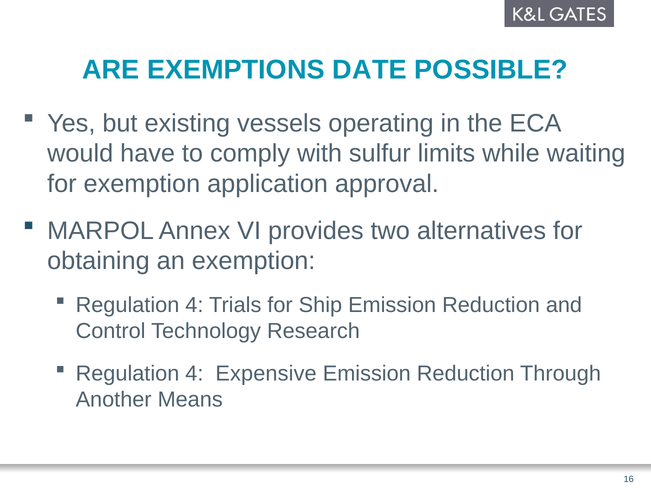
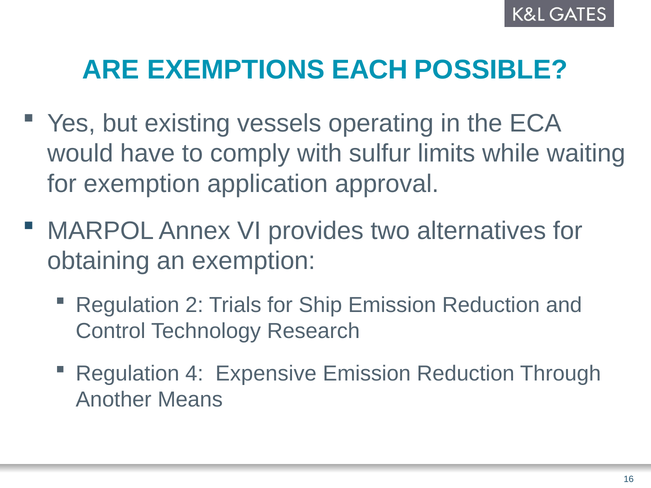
DATE: DATE -> EACH (370, 70)
4: 4 -> 2 (194, 305)
